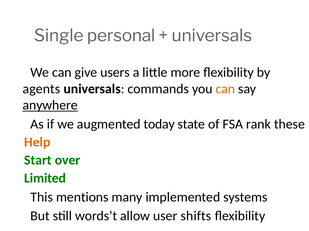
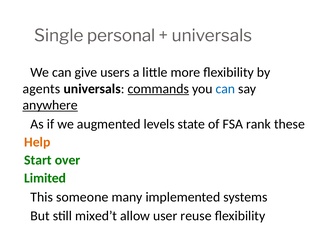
commands underline: none -> present (158, 89)
can colour: orange -> blue (225, 89)
today: today -> levels (159, 124)
mentions: mentions -> someone (82, 198)
words’t: words’t -> mixed’t (96, 217)
shifts: shifts -> reuse (196, 217)
